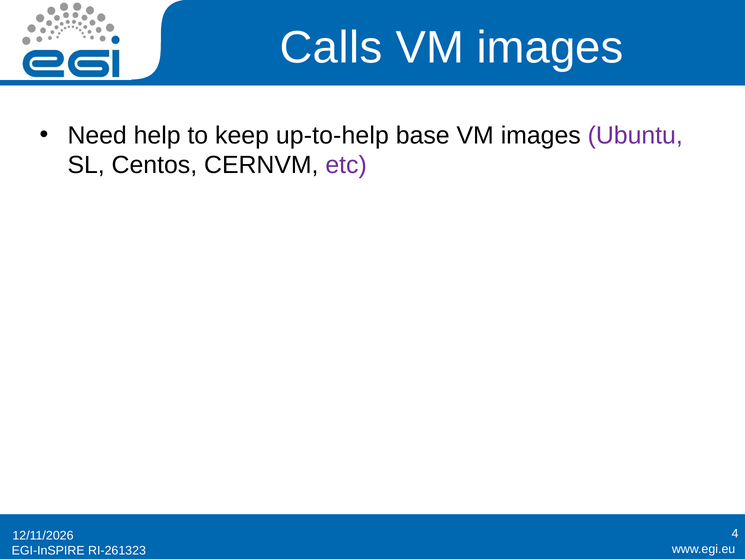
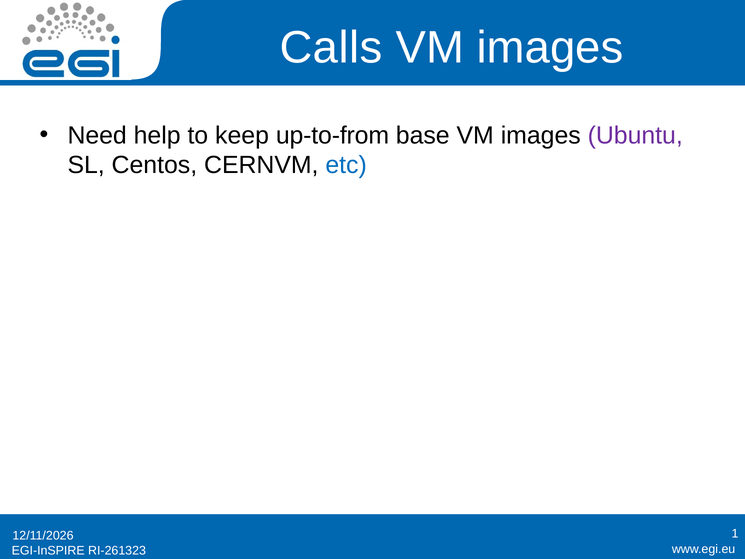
up-to-help: up-to-help -> up-to-from (333, 135)
etc colour: purple -> blue (346, 165)
4: 4 -> 1 (735, 534)
